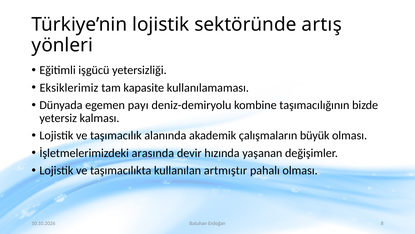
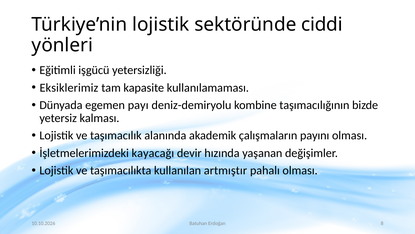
artış: artış -> ciddi (322, 25)
büyük: büyük -> payını (315, 135)
arasında: arasında -> kayacağı (153, 153)
